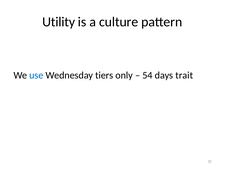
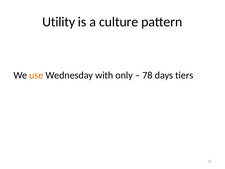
use colour: blue -> orange (36, 75)
tiers: tiers -> with (104, 75)
54: 54 -> 78 (147, 75)
trait: trait -> tiers (184, 75)
